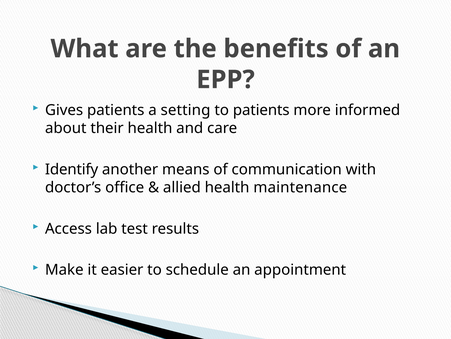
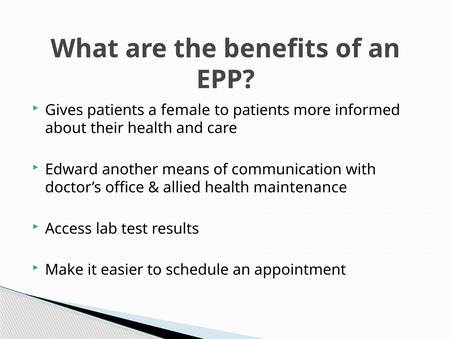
setting: setting -> female (186, 110)
Identify: Identify -> Edward (72, 169)
